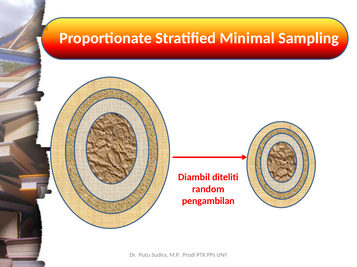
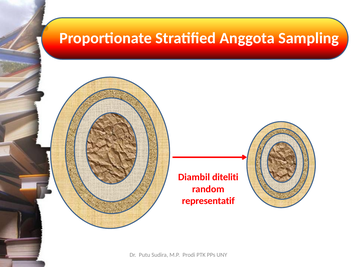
Minimal: Minimal -> Anggota (247, 38)
pengambilan: pengambilan -> representatif (208, 201)
